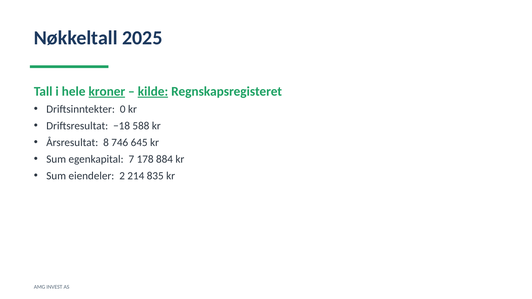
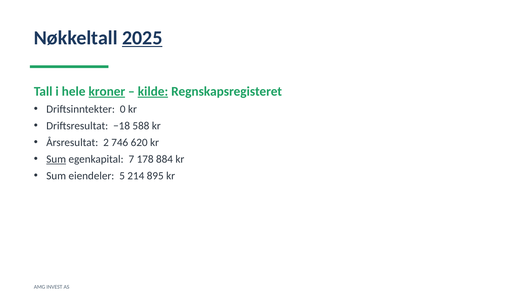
2025 underline: none -> present (142, 38)
8: 8 -> 2 (106, 143)
645: 645 -> 620 (139, 143)
Sum underline: none -> present (56, 159)
2: 2 -> 5 (122, 176)
835: 835 -> 895 (155, 176)
